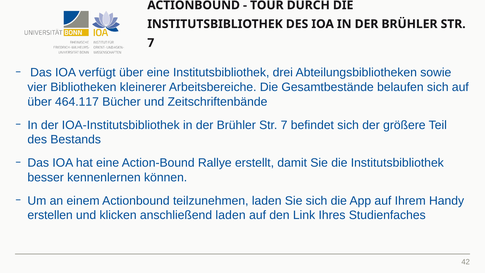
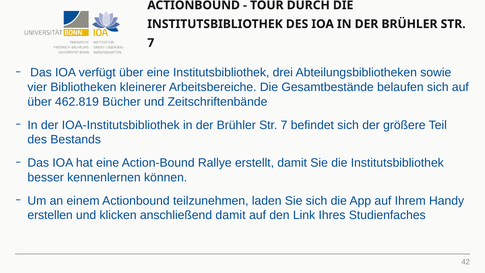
464.117: 464.117 -> 462.819 (77, 102)
anschließend laden: laden -> damit (231, 215)
